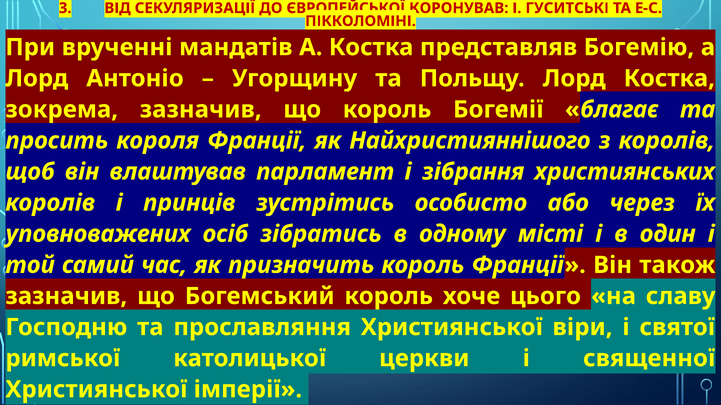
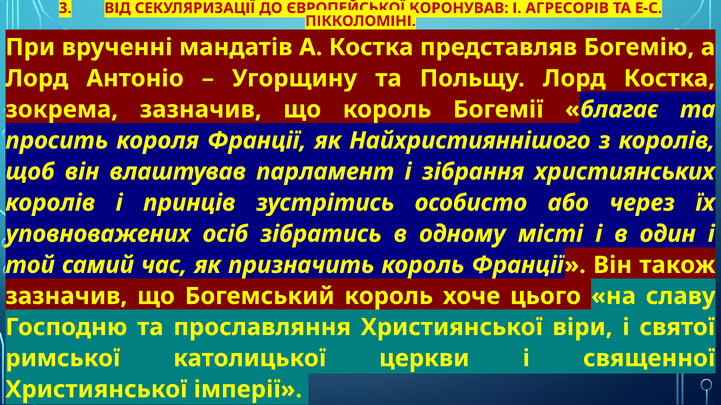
ГУСИТСЬКІ: ГУСИТСЬКІ -> АГРЕСОРІВ (567, 8)
